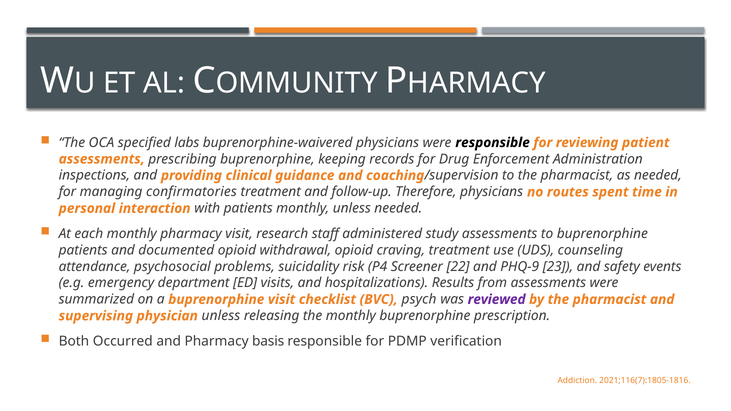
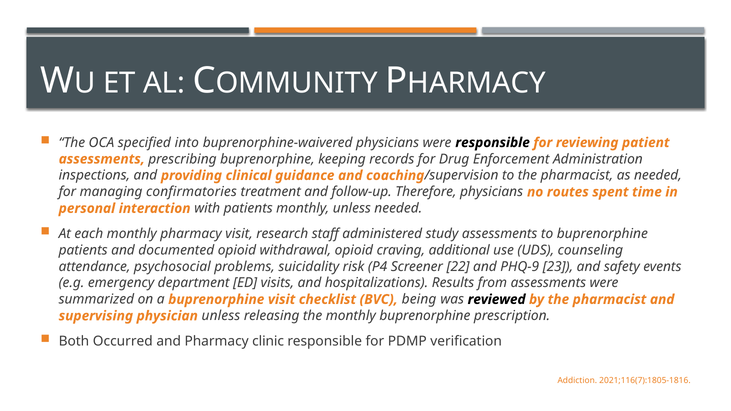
labs: labs -> into (187, 143)
craving treatment: treatment -> additional (459, 250)
psych: psych -> being (419, 300)
reviewed colour: purple -> black (497, 300)
basis: basis -> clinic (268, 341)
